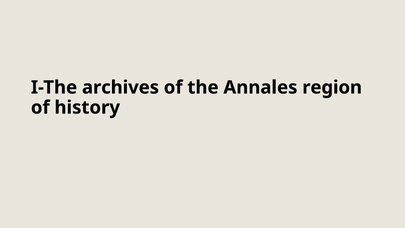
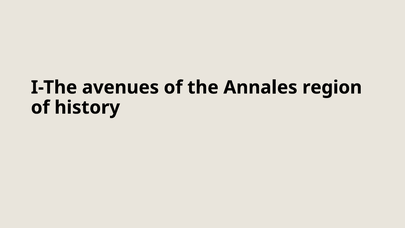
archives: archives -> avenues (120, 87)
